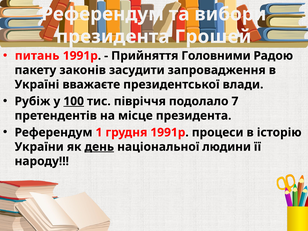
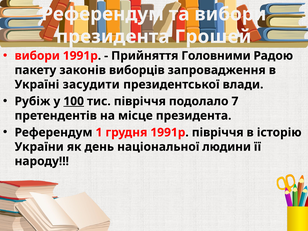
питань: питань -> вибори (37, 56)
засудити: засудити -> виборців (137, 70)
вважаєте: вважаєте -> засудити (91, 84)
1991р процеси: процеси -> півріччя (218, 132)
день underline: present -> none (99, 147)
